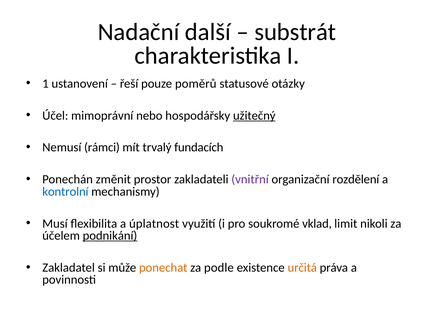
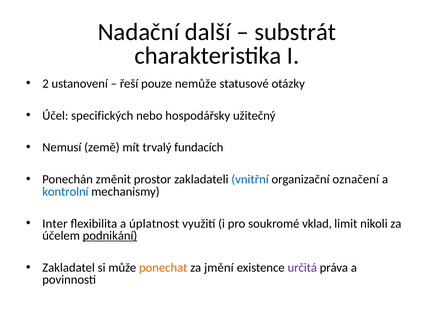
1: 1 -> 2 (46, 84)
poměrů: poměrů -> nemůže (196, 84)
mimoprávní: mimoprávní -> specifických (102, 116)
užitečný underline: present -> none (254, 116)
rámci: rámci -> země (102, 148)
vnitřní colour: purple -> blue (250, 180)
rozdělení: rozdělení -> označení (356, 180)
Musí: Musí -> Inter (55, 224)
podle: podle -> jmění (219, 268)
určitá colour: orange -> purple (302, 268)
